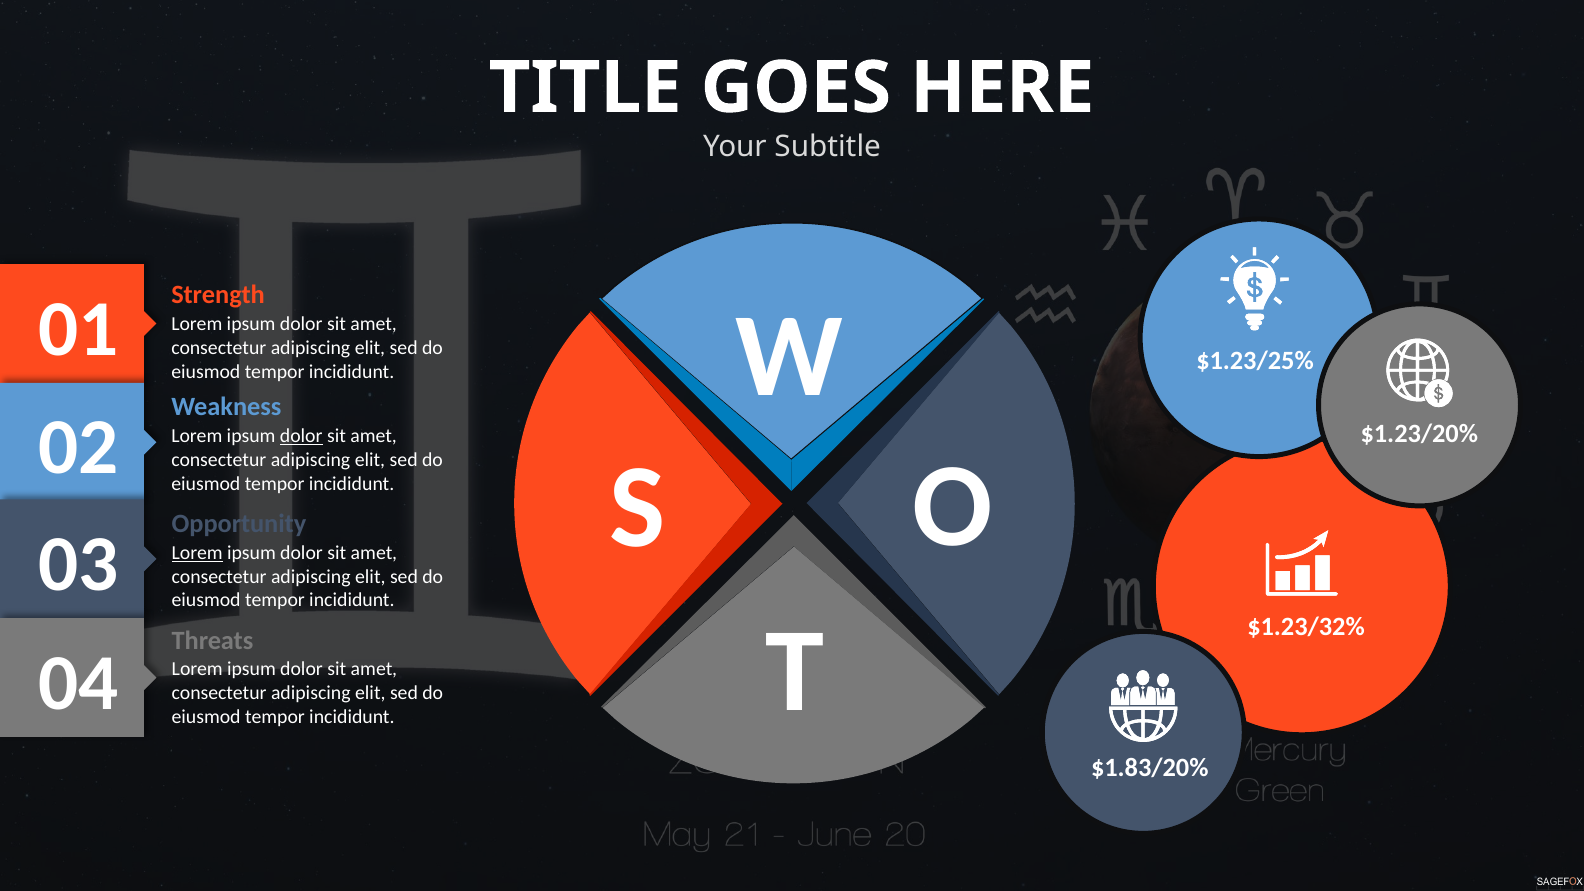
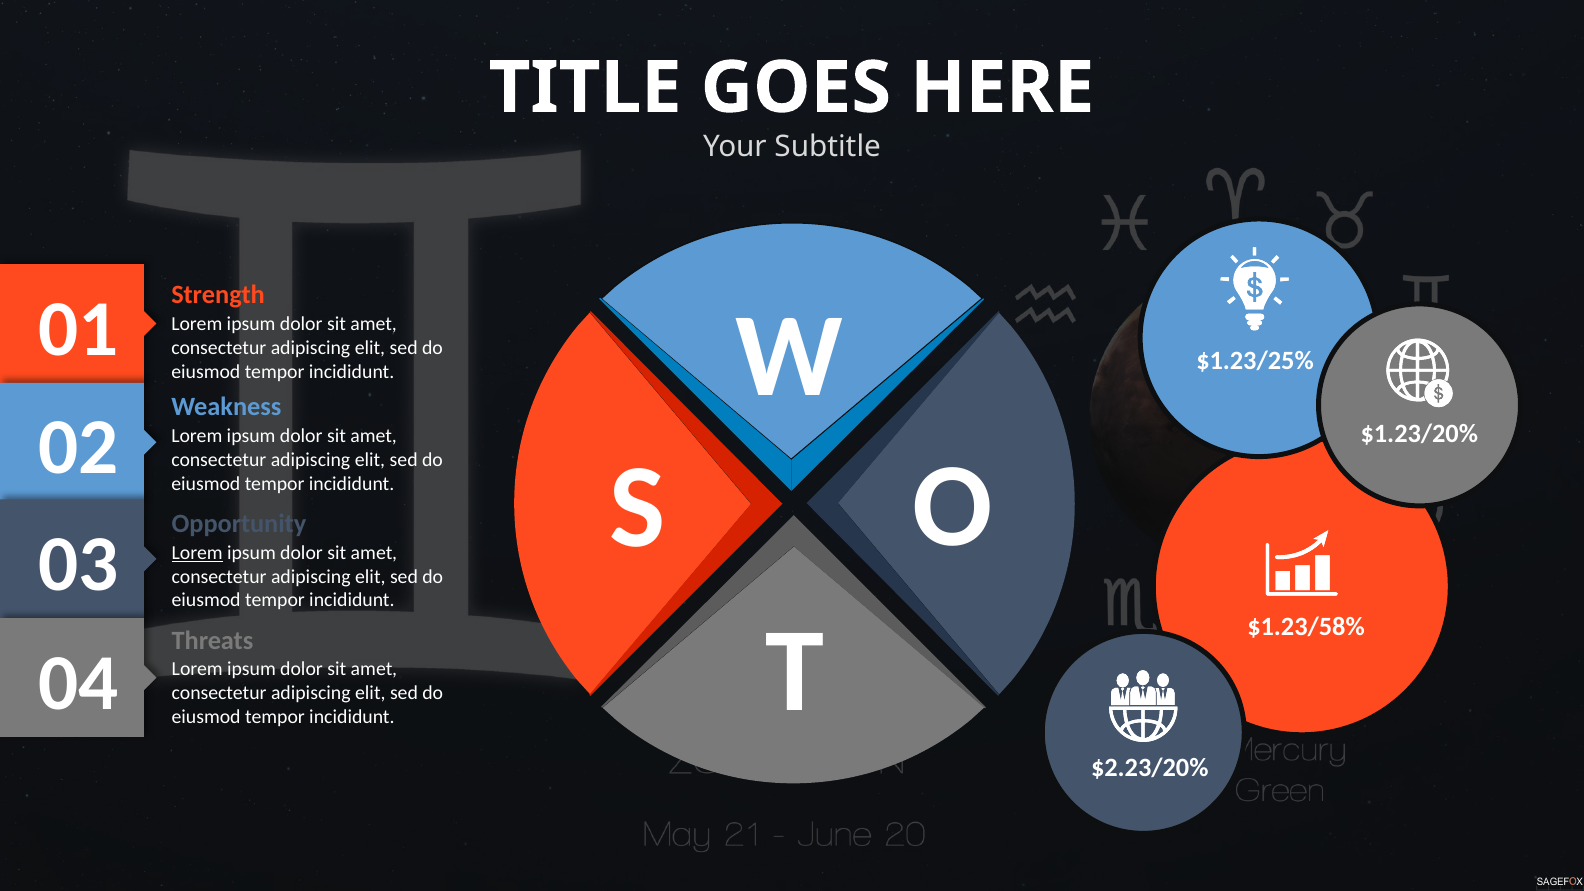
dolor underline: present -> none (301, 436)
$1.23/32%: $1.23/32% -> $1.23/58% (1306, 627)
$1.83/20%: $1.83/20% -> $2.23/20% (1150, 767)
